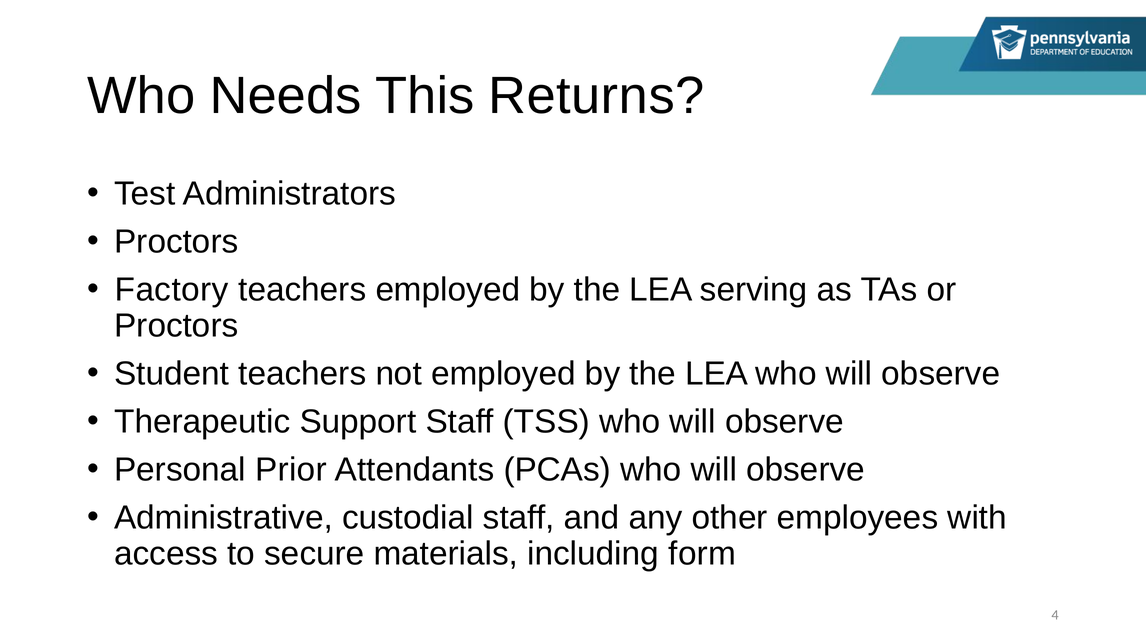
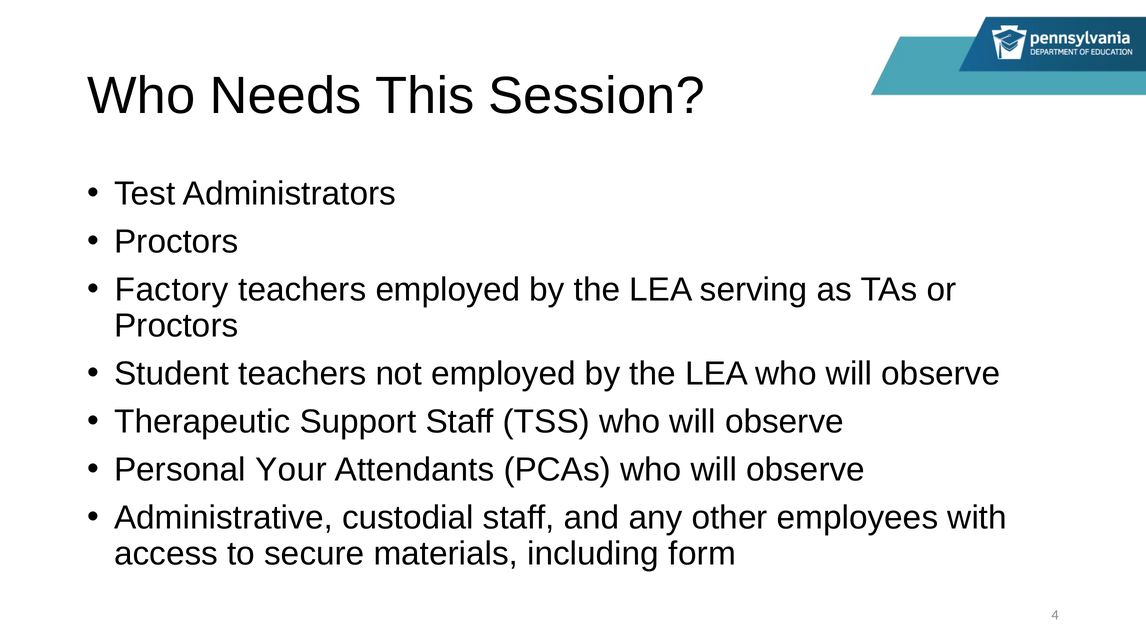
Returns: Returns -> Session (597, 96)
Prior: Prior -> Your (291, 470)
